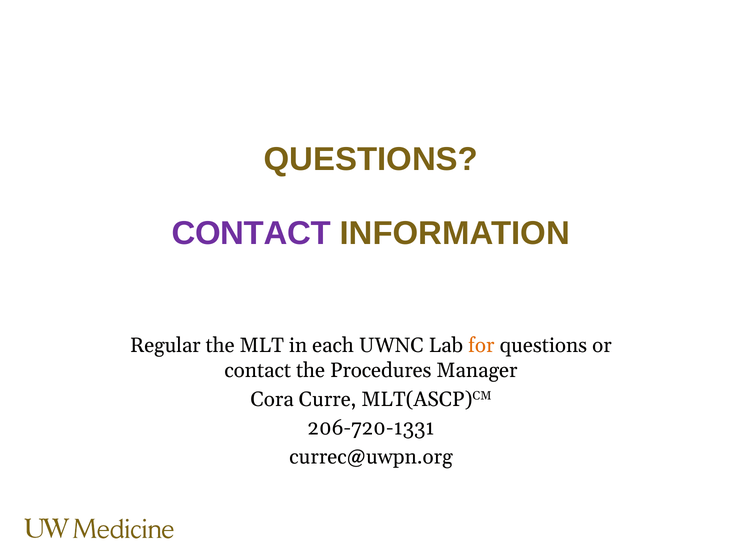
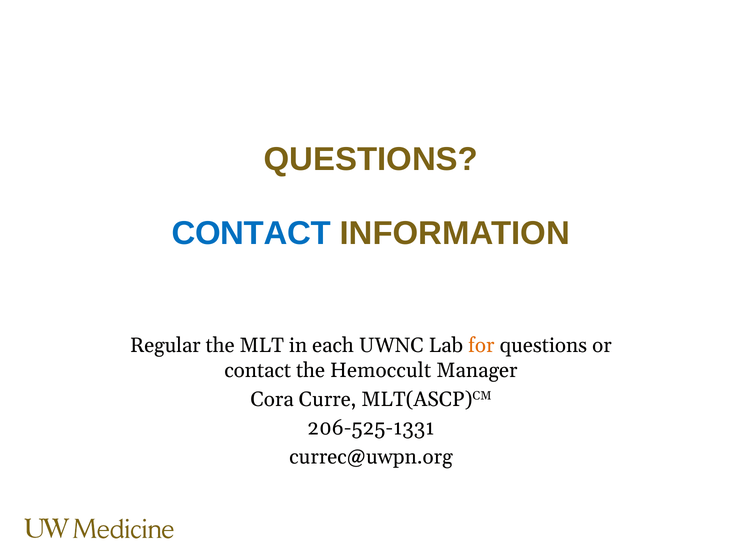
CONTACT colour: purple -> blue (251, 233)
Procedures: Procedures -> Hemoccult (381, 370)
206-720-1331: 206-720-1331 -> 206-525-1331 (371, 428)
